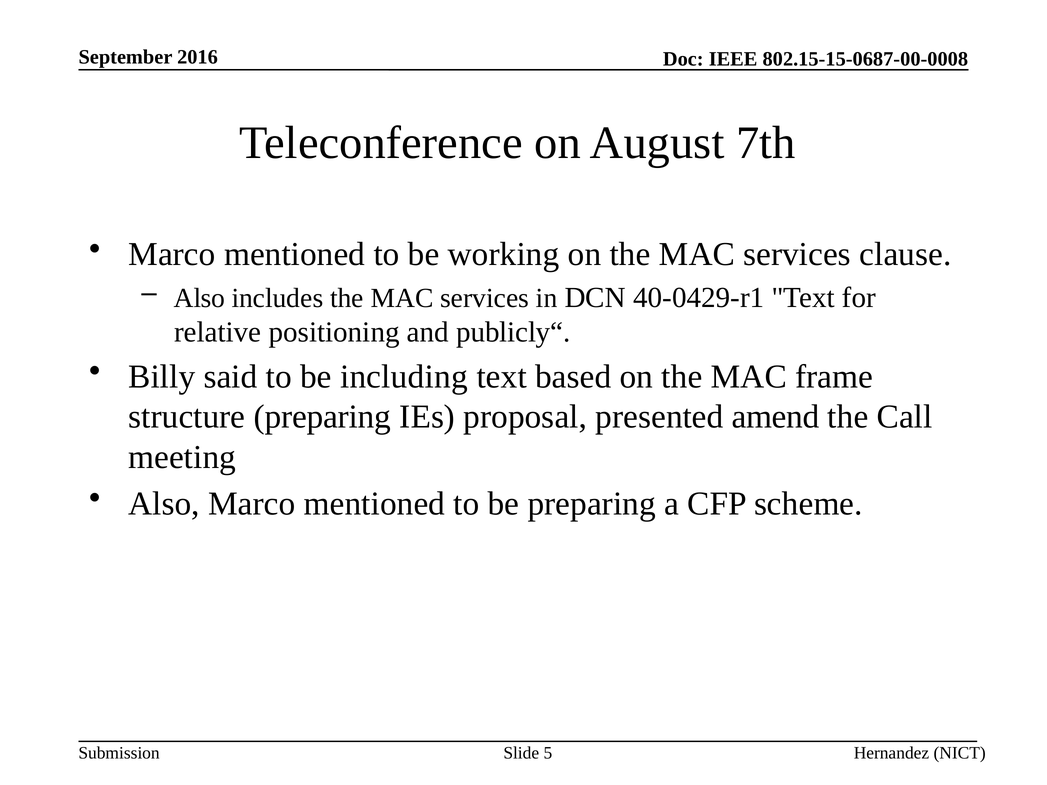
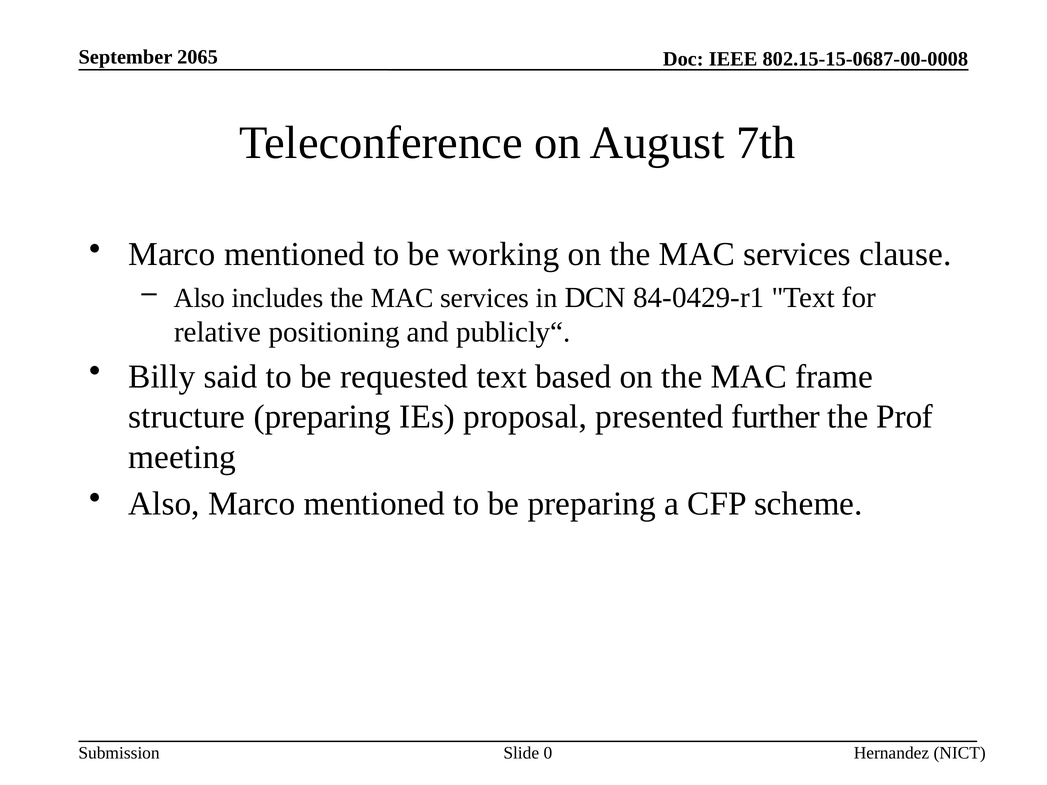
2016: 2016 -> 2065 (197, 57)
40-0429-r1: 40-0429-r1 -> 84-0429-r1 (699, 298)
including: including -> requested (404, 377)
amend: amend -> further (776, 417)
Call: Call -> Prof (905, 417)
5: 5 -> 0 (548, 753)
